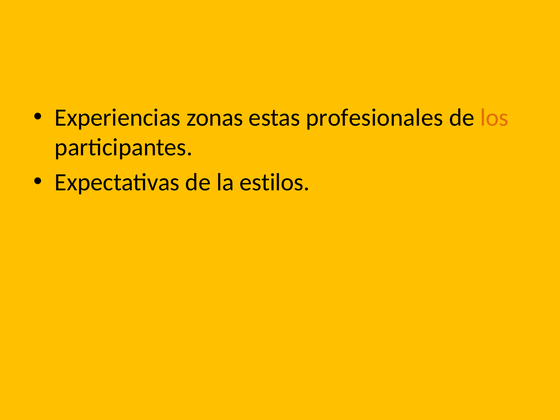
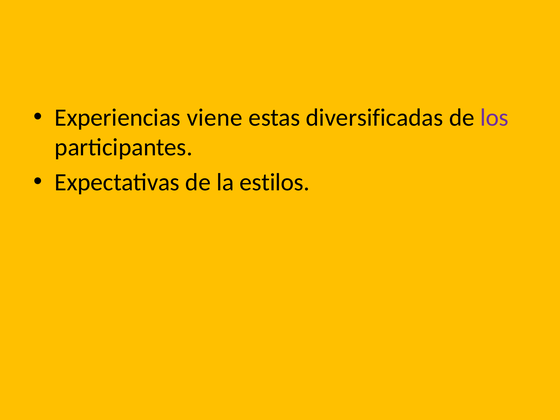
zonas: zonas -> viene (215, 117)
profesionales: profesionales -> diversificadas (375, 117)
los colour: orange -> purple (494, 117)
